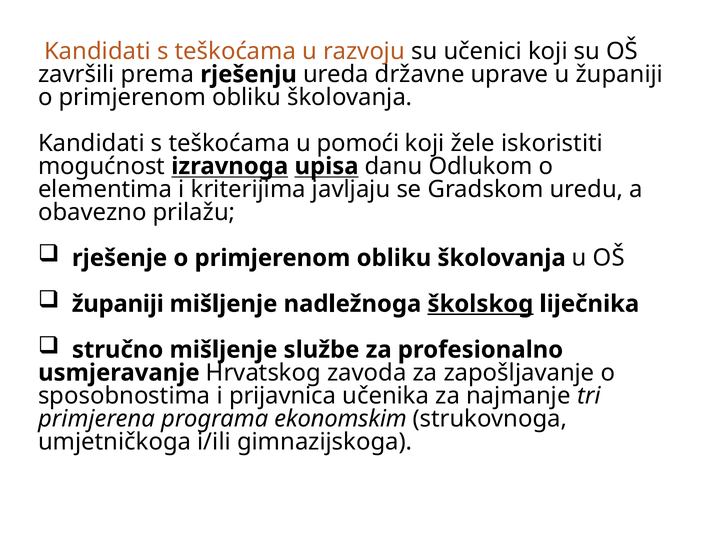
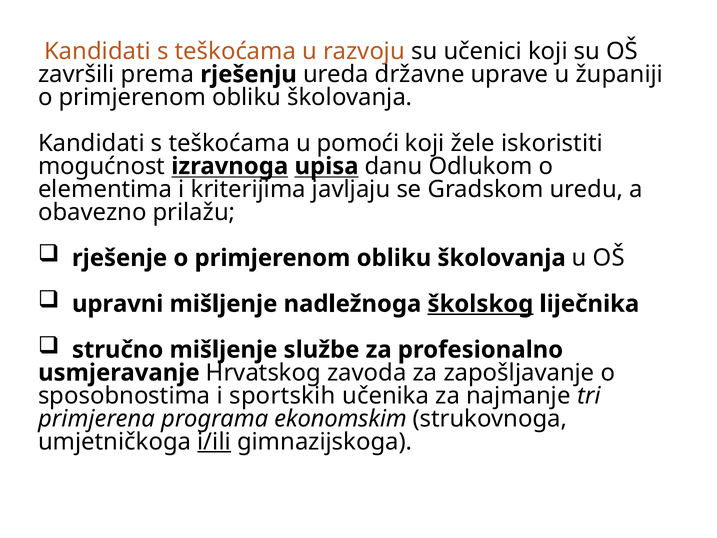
županiji: županiji -> upravni (118, 304)
prijavnica: prijavnica -> sportskih (282, 396)
i/ili underline: none -> present (214, 441)
